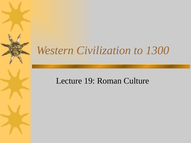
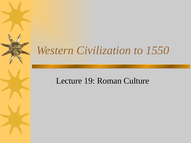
1300: 1300 -> 1550 (157, 50)
